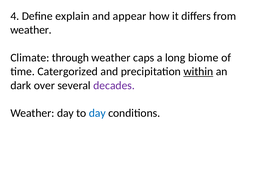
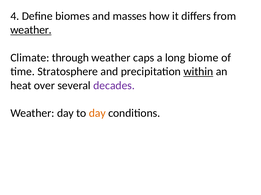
explain: explain -> biomes (73, 16)
appear: appear -> masses (130, 16)
weather underline: none -> present (31, 30)
Catergorized: Catergorized -> Stratosphere (68, 72)
dark: dark -> heat (21, 86)
day colour: blue -> orange (97, 114)
